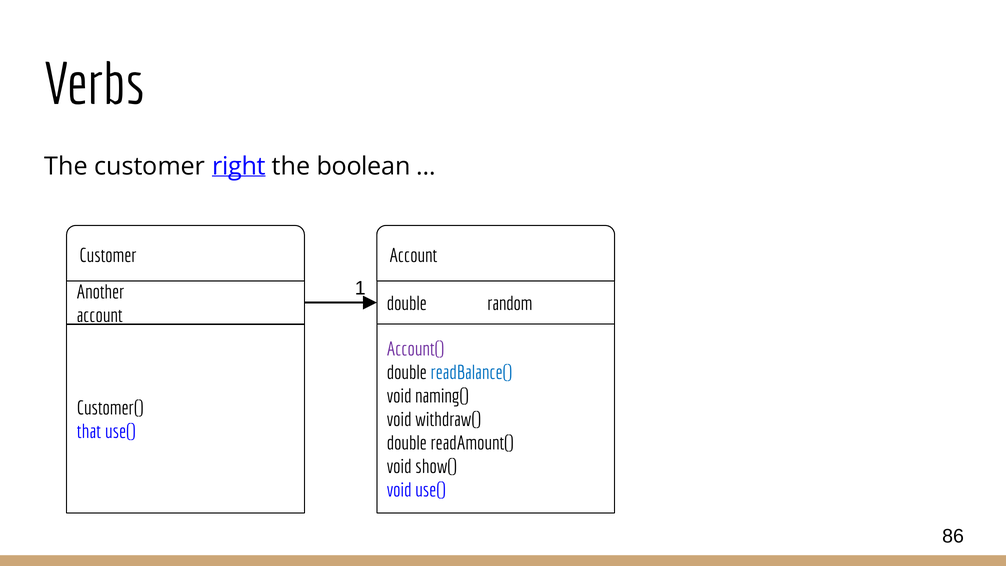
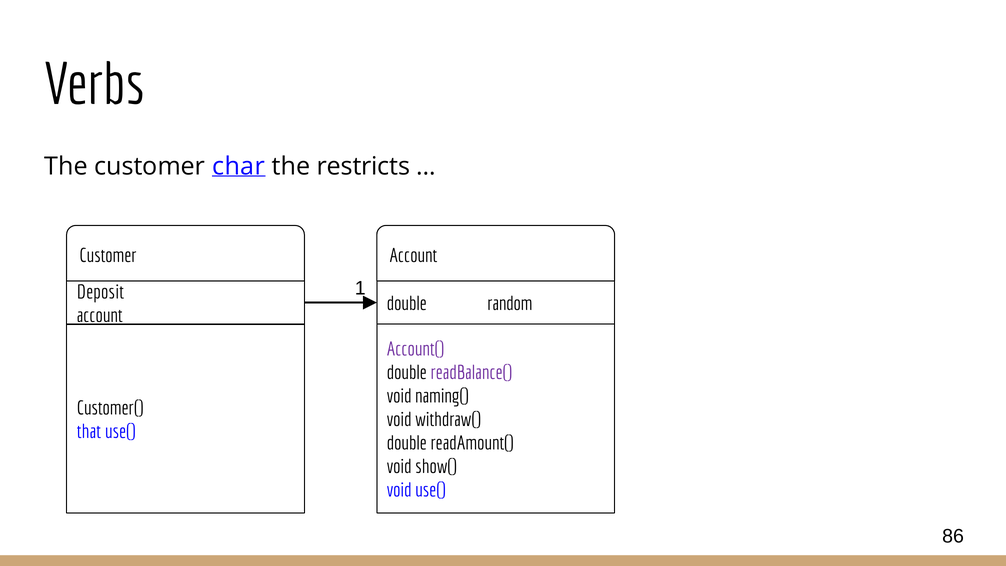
right: right -> char (239, 166)
boolean: boolean -> restricts (363, 166)
Another: Another -> Deposit (100, 292)
readBalance( colour: blue -> purple (471, 373)
